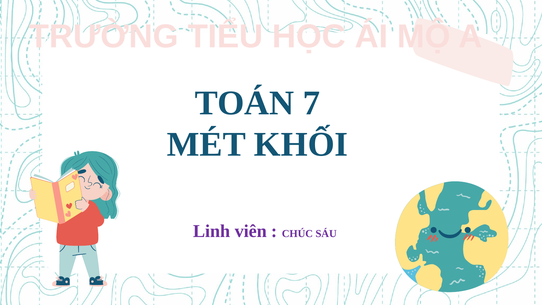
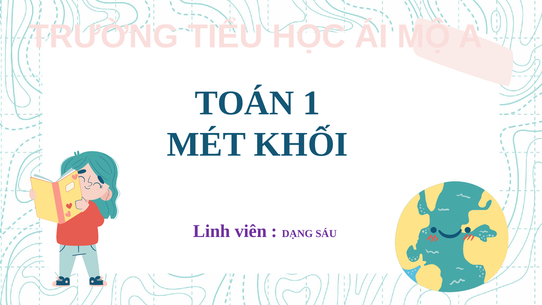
7: 7 -> 1 (312, 103)
CHÚC: CHÚC -> DẠNG (297, 234)
